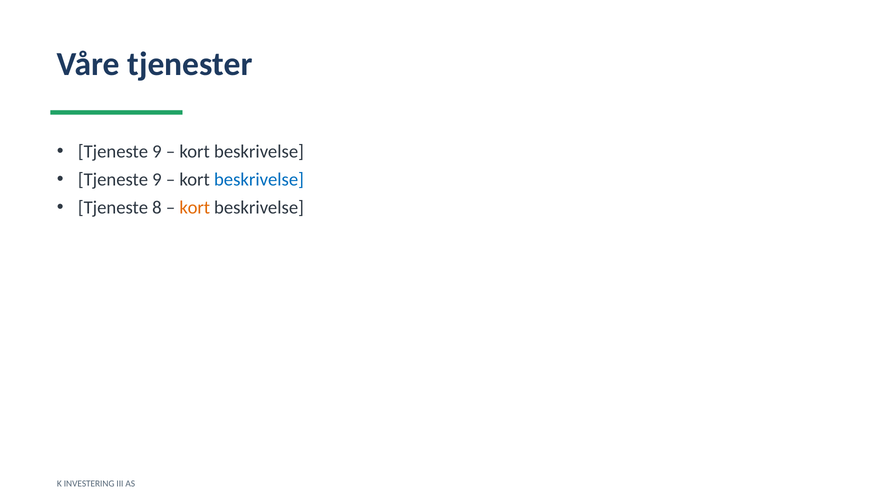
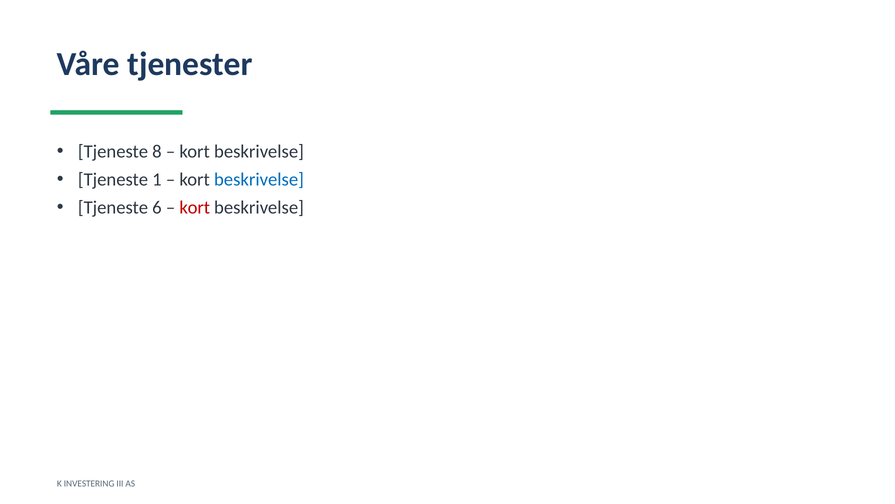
9: 9 -> 8 (157, 152)
9: 9 -> 1 (157, 180)
8: 8 -> 6 (157, 208)
kort colour: orange -> red (195, 208)
